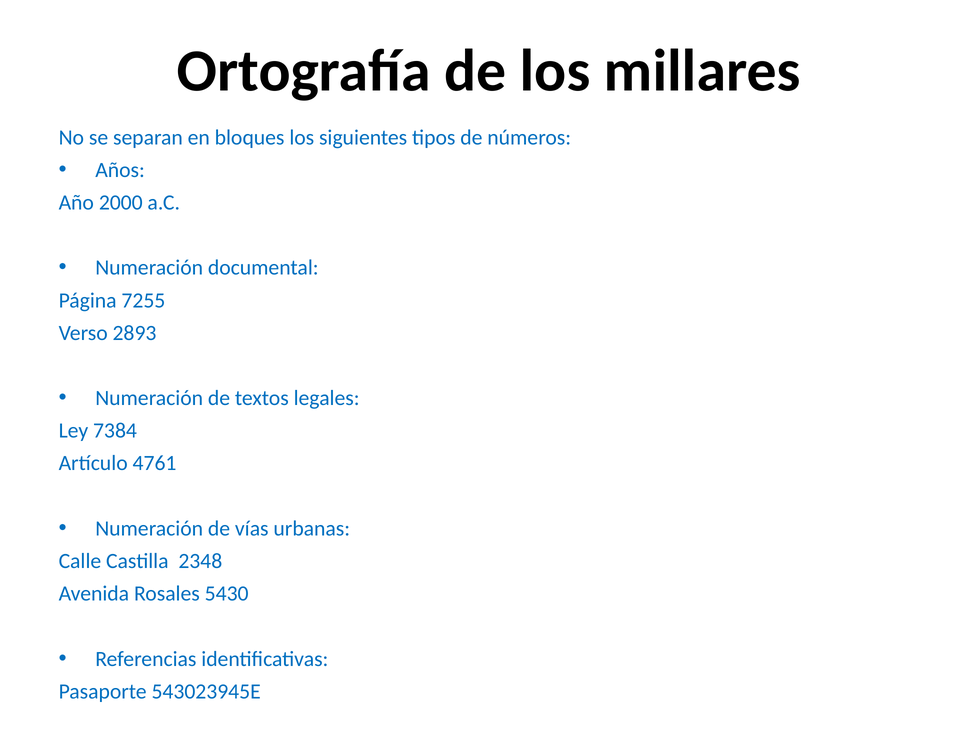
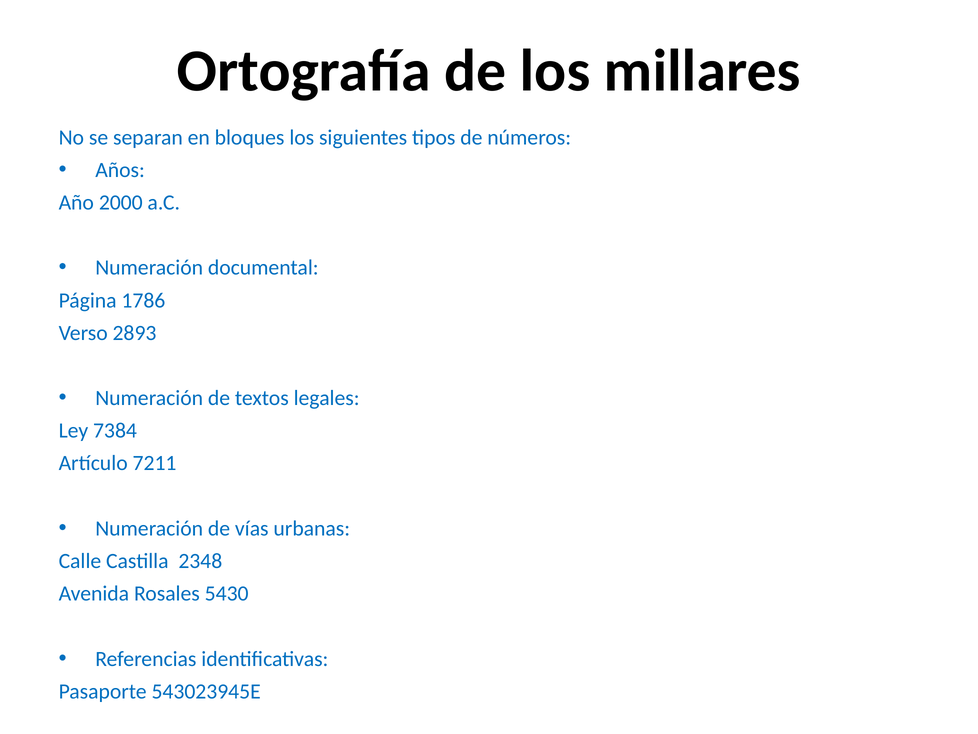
7255: 7255 -> 1786 (143, 300)
4761: 4761 -> 7211 (155, 463)
